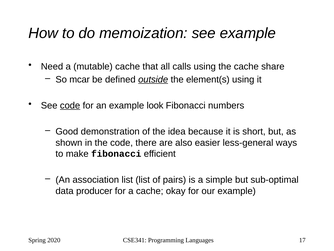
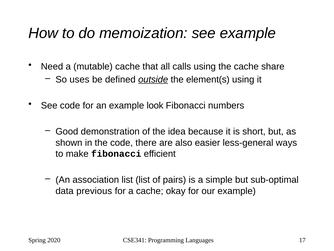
mcar: mcar -> uses (79, 79)
code underline: present -> none (70, 105)
producer: producer -> previous (94, 191)
